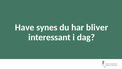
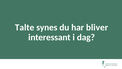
Have: Have -> Talte (25, 27)
